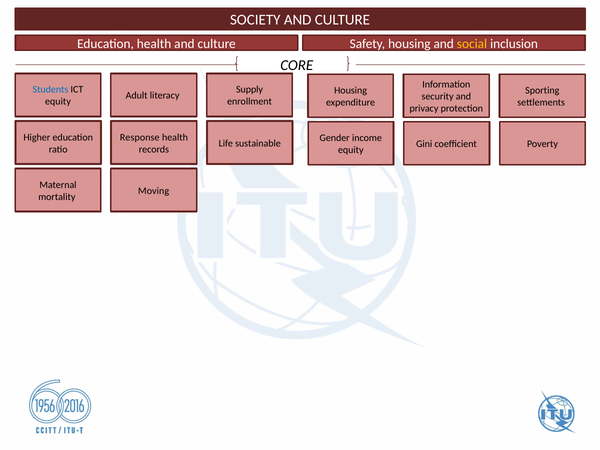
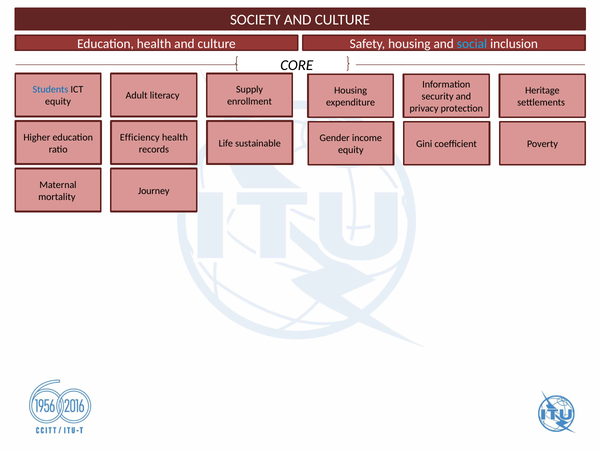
social colour: yellow -> light blue (472, 44)
Sporting: Sporting -> Heritage (542, 90)
Response: Response -> Efficiency (140, 137)
Moving: Moving -> Journey (154, 191)
